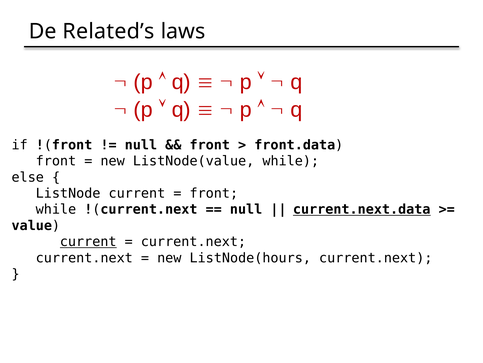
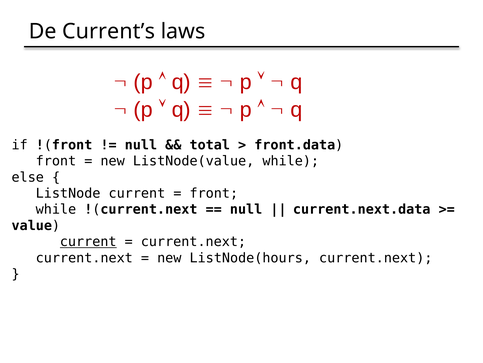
Related’s: Related’s -> Current’s (109, 31)
front: front -> total (210, 145)
current.next.data underline: present -> none (362, 209)
